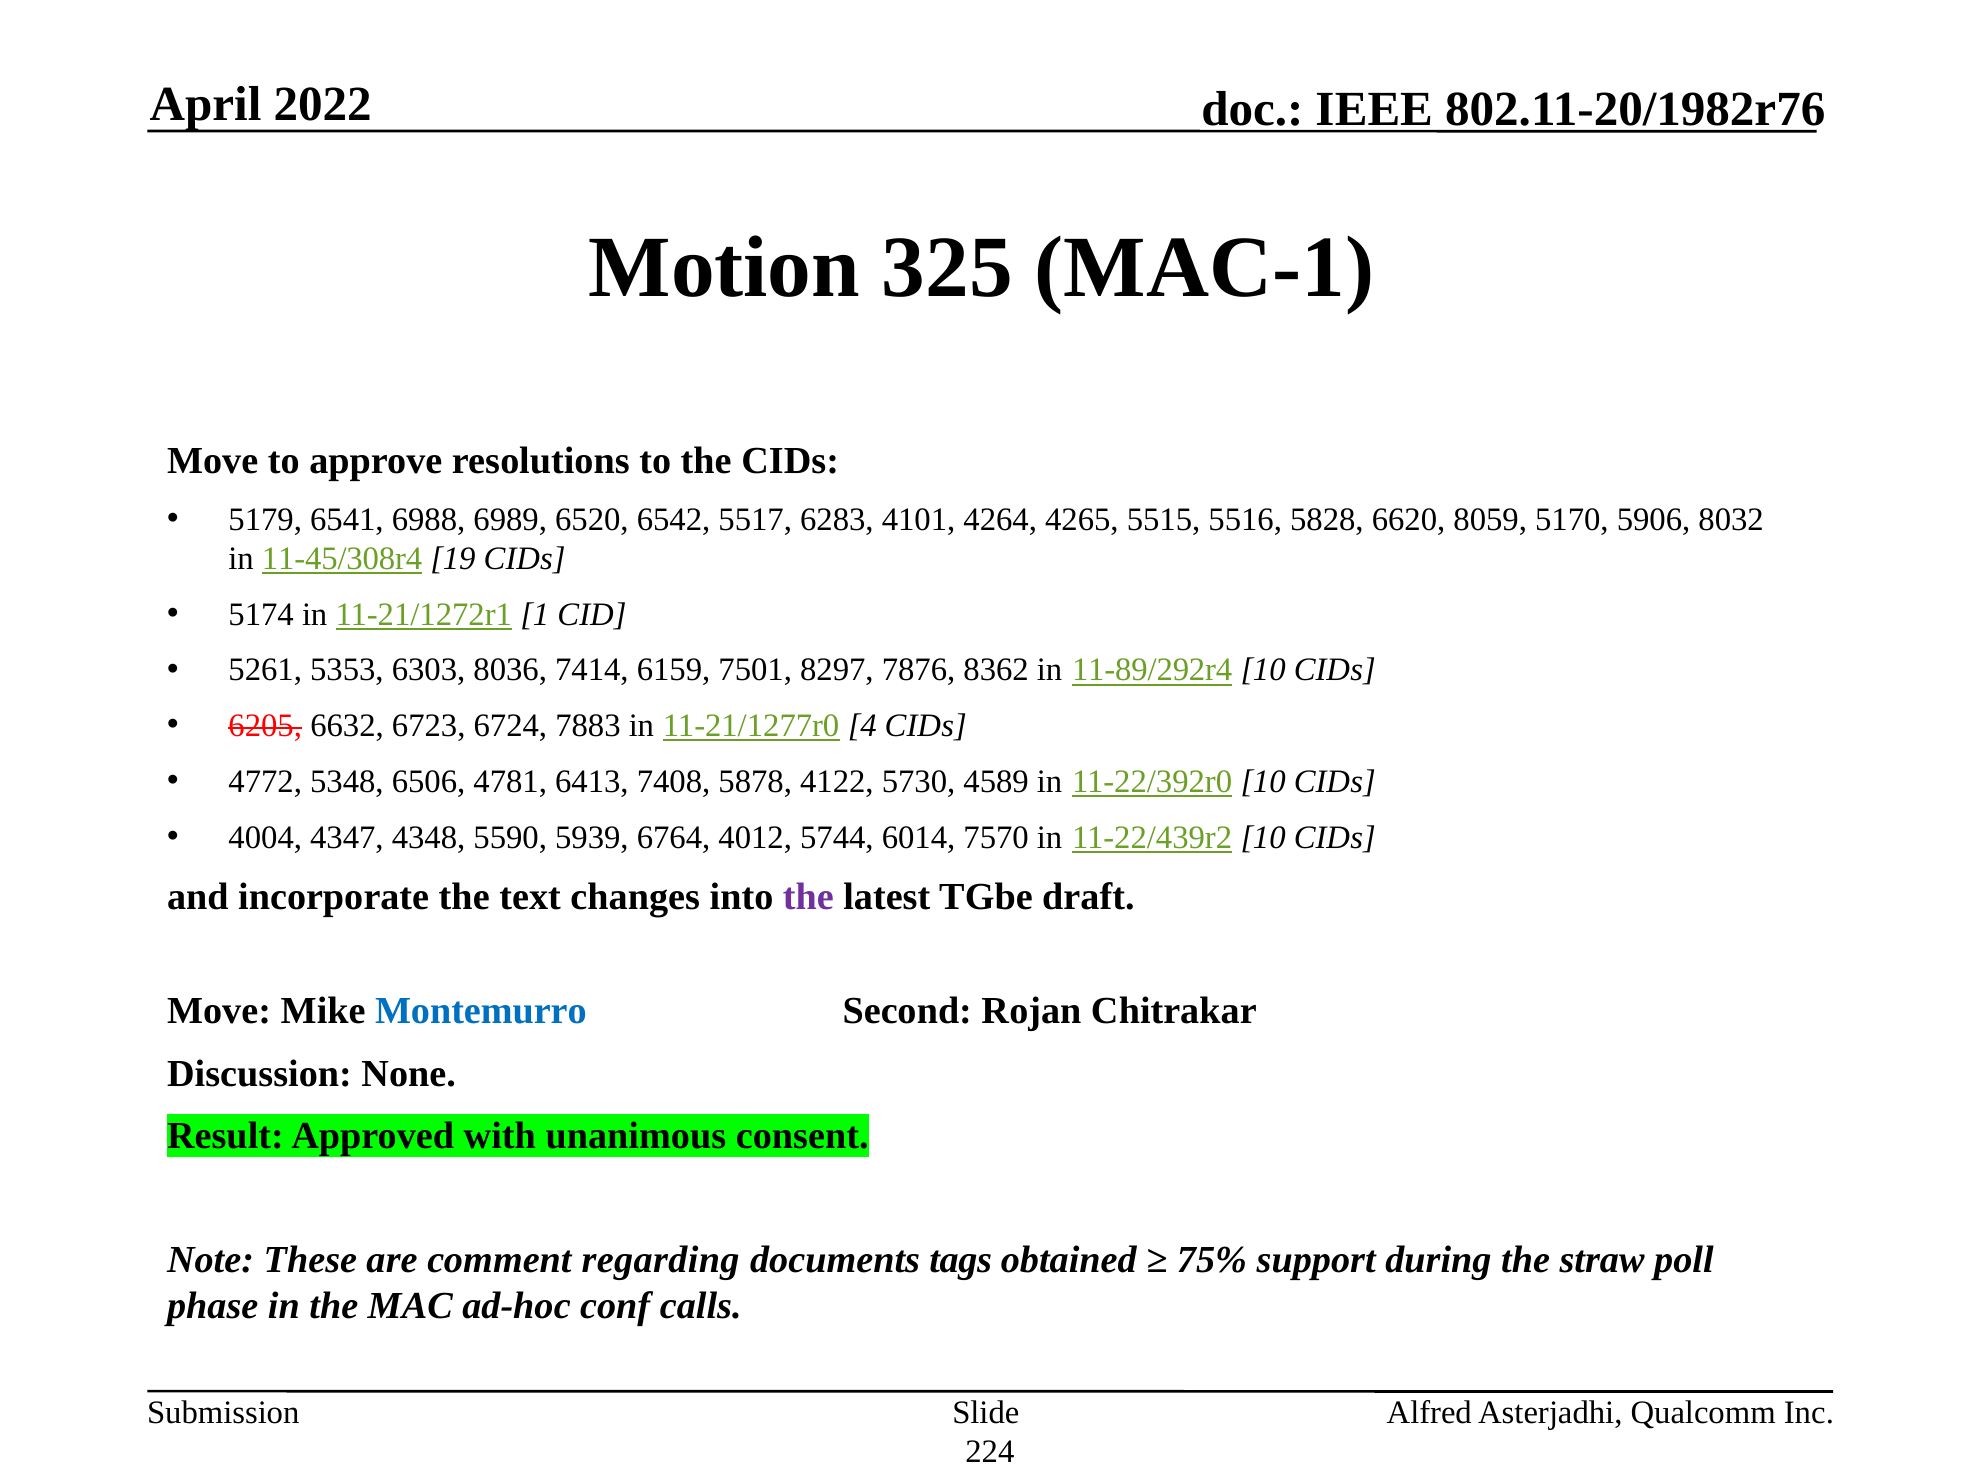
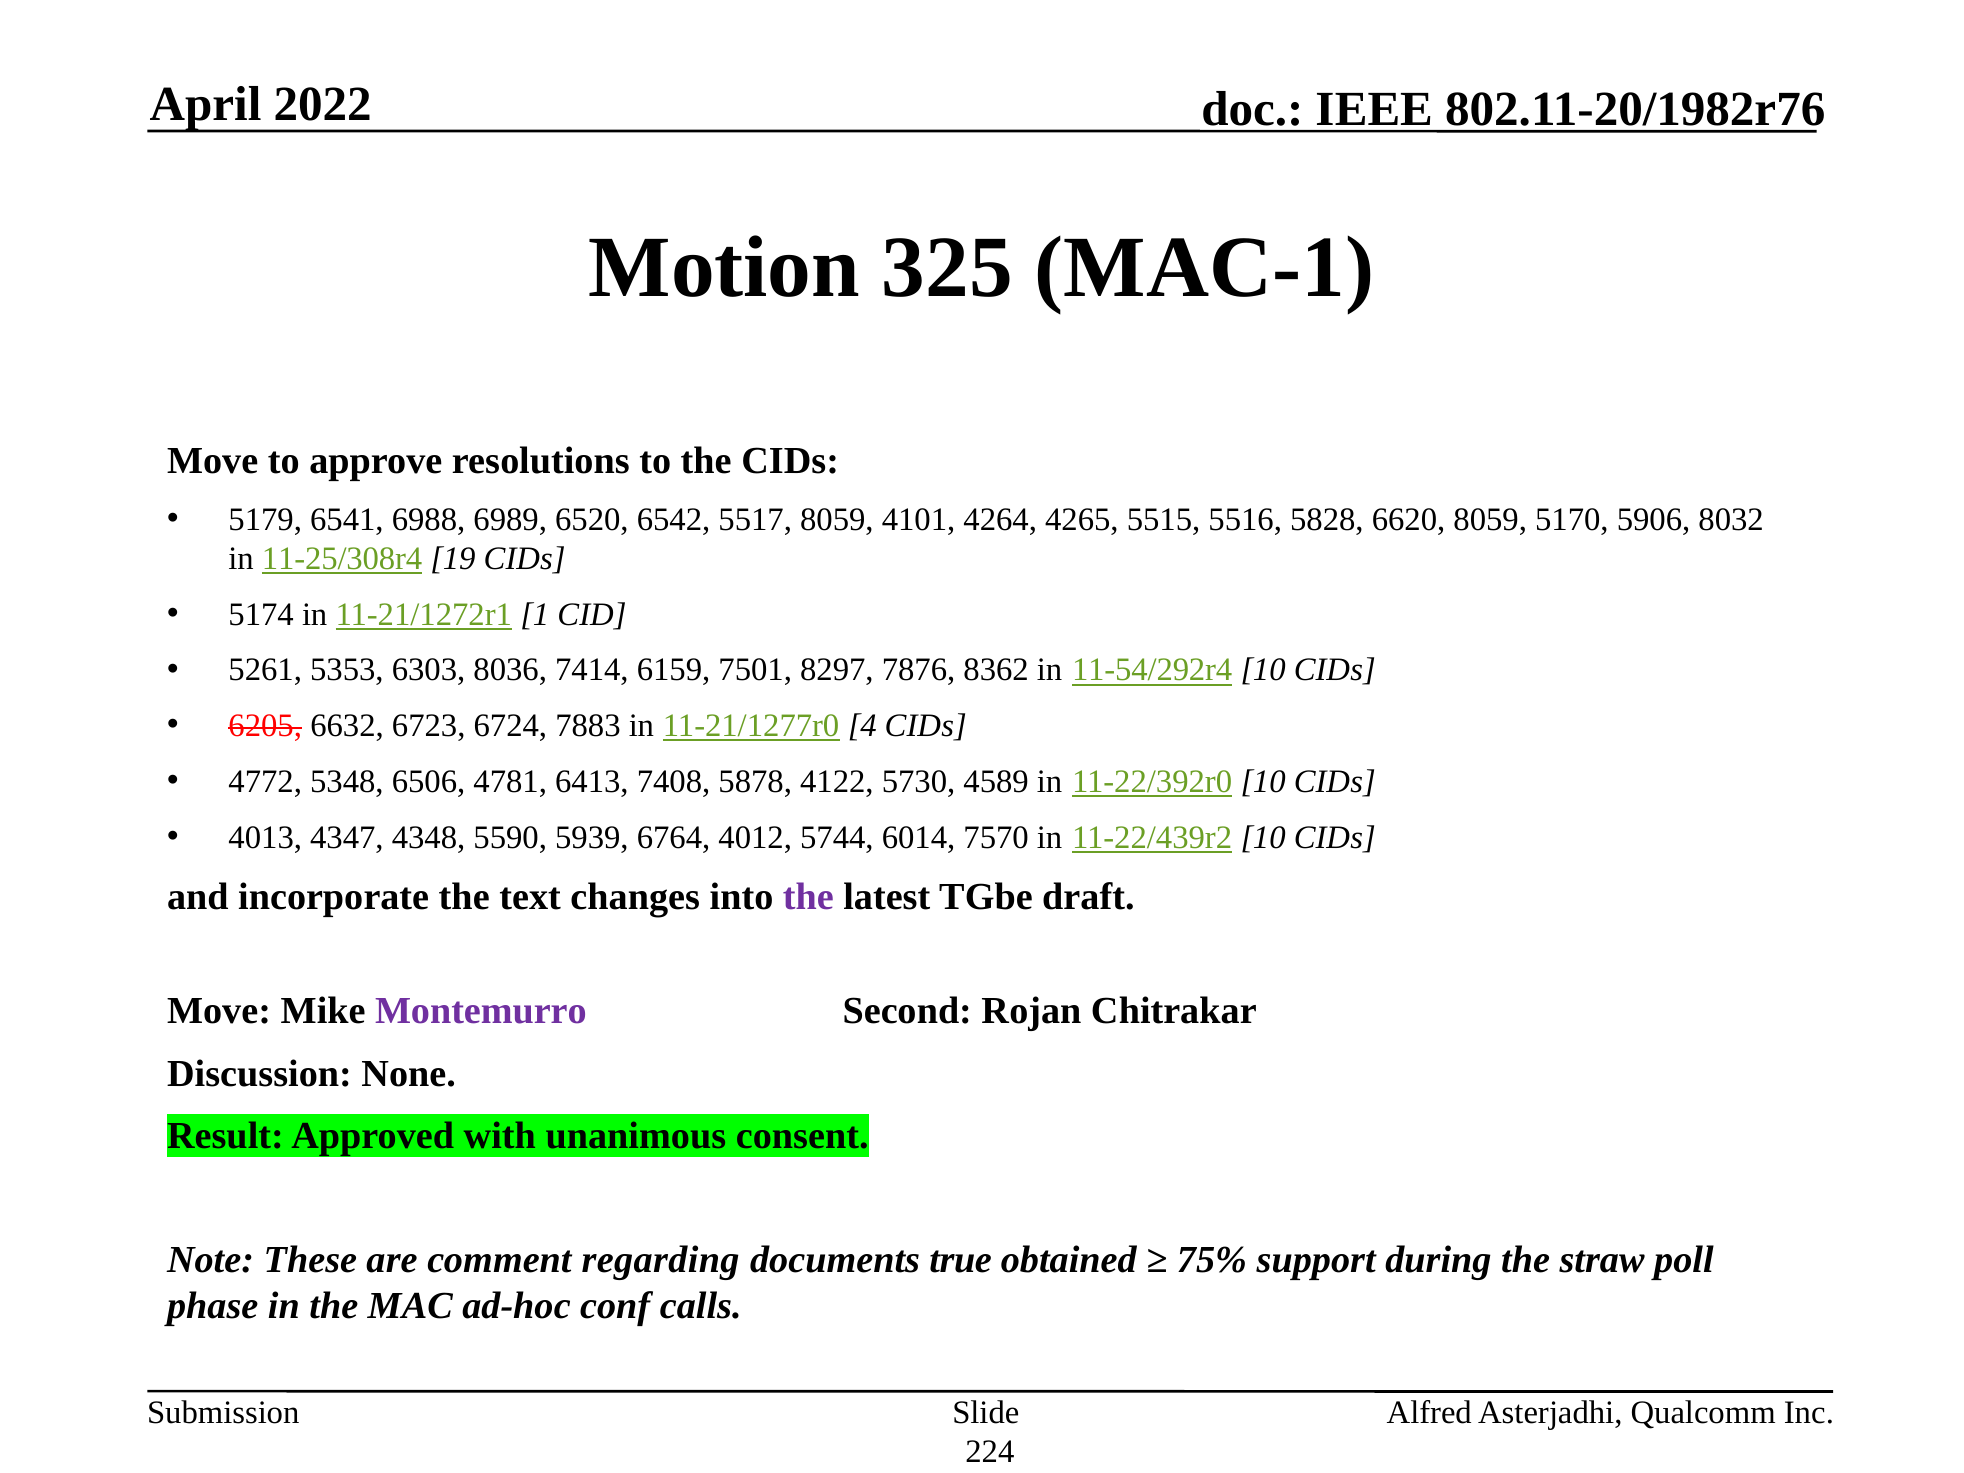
5517 6283: 6283 -> 8059 (837, 520)
11-45/308r4: 11-45/308r4 -> 11-25/308r4 (342, 559)
11-89/292r4: 11-89/292r4 -> 11-54/292r4 (1152, 670)
4004: 4004 -> 4013 (265, 837)
Montemurro colour: blue -> purple (481, 1011)
tags: tags -> true (961, 1260)
